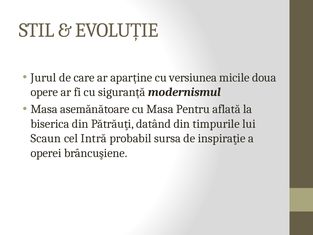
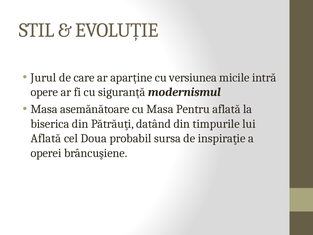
doua: doua -> intră (264, 78)
Scaun: Scaun -> Aflată (46, 138)
Intră: Intră -> Doua (94, 138)
